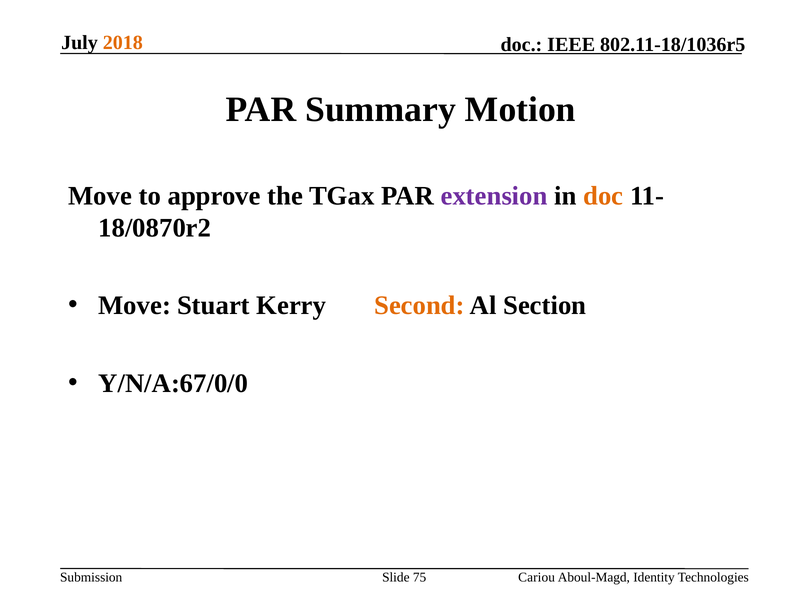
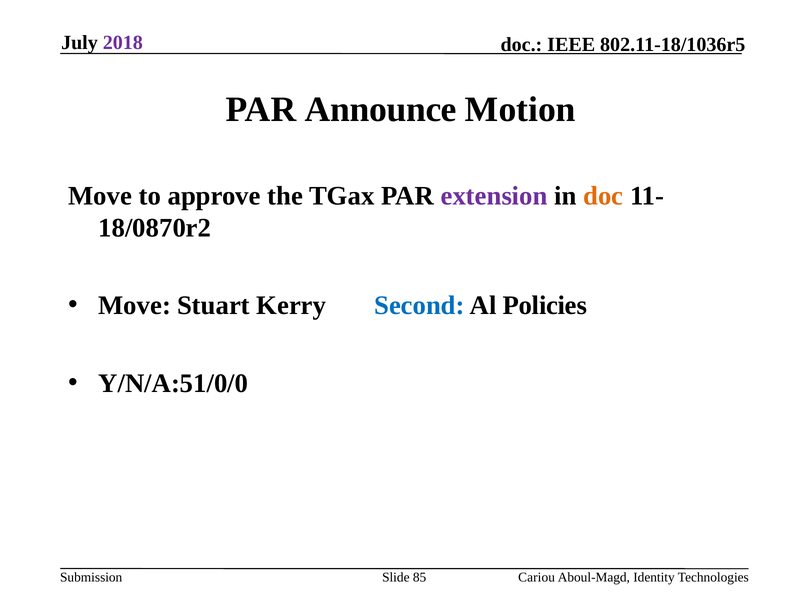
2018 colour: orange -> purple (123, 43)
Summary: Summary -> Announce (381, 109)
Second colour: orange -> blue (419, 305)
Section: Section -> Policies (545, 305)
Y/N/A:67/0/0: Y/N/A:67/0/0 -> Y/N/A:51/0/0 (173, 383)
75: 75 -> 85 (420, 577)
